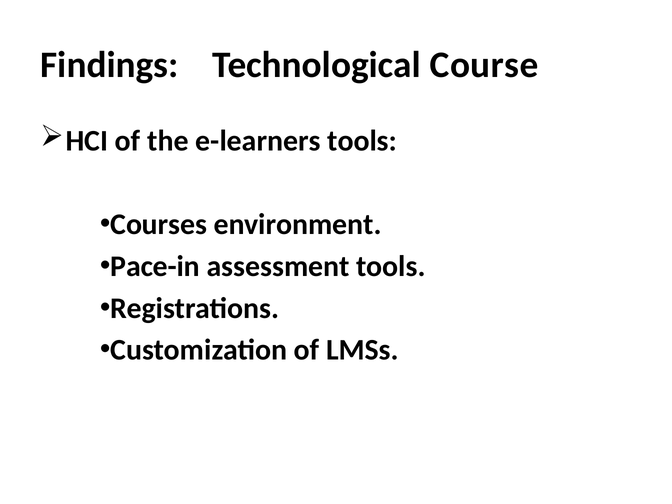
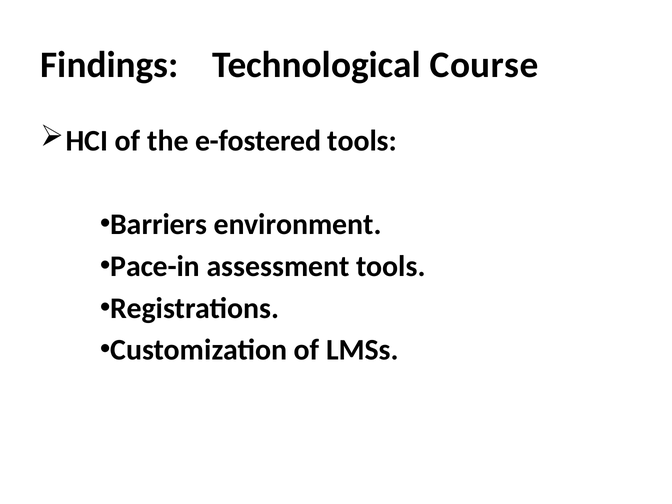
e-learners: e-learners -> e-fostered (258, 141)
Courses: Courses -> Barriers (159, 225)
